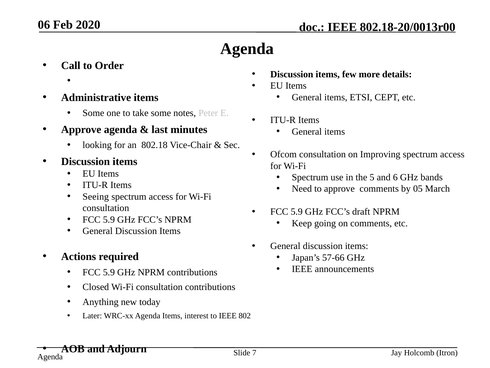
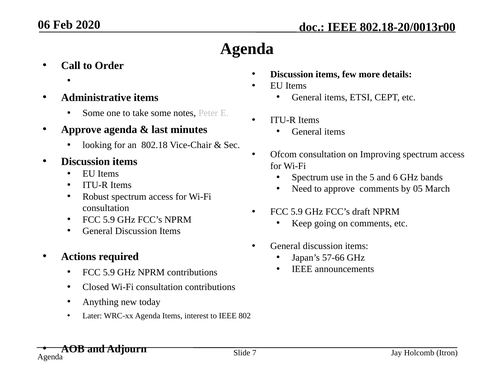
Seeing: Seeing -> Robust (96, 196)
